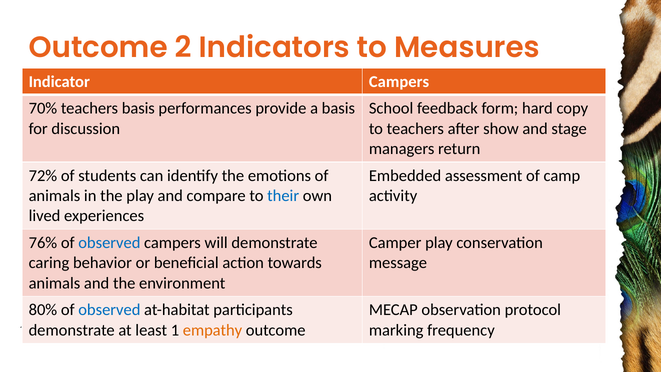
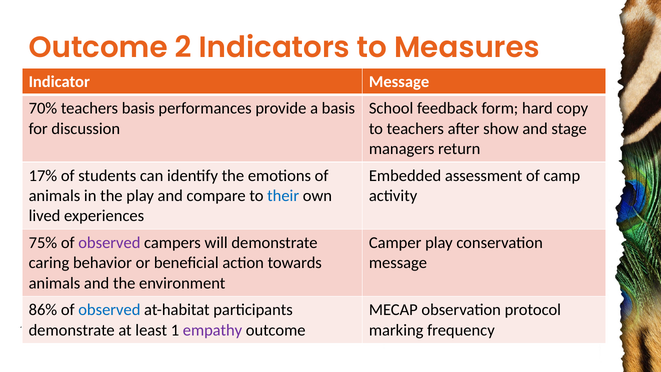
Indicator Campers: Campers -> Message (399, 82)
72%: 72% -> 17% (43, 175)
76%: 76% -> 75% (43, 243)
observed colour: blue -> purple (109, 243)
80%: 80% -> 86% (43, 310)
empathy colour: orange -> purple (212, 330)
